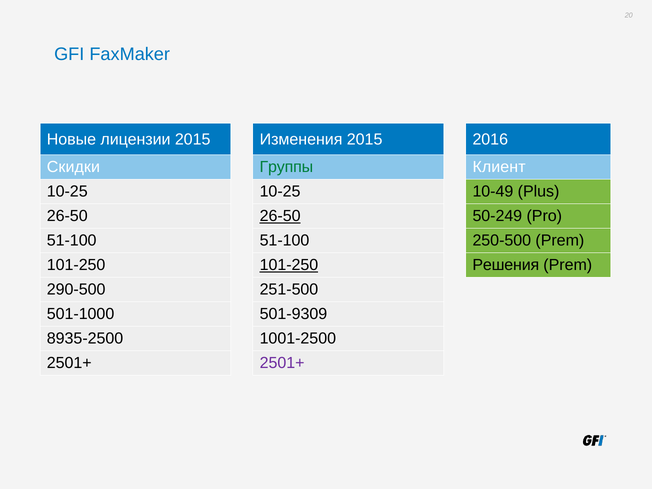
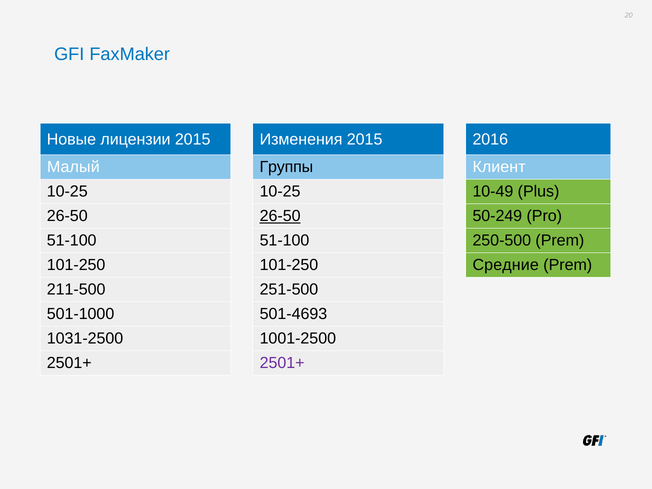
Скидки: Скидки -> Малый (73, 167)
Группы colour: green -> black (286, 167)
101-250 underline: present -> none (289, 265)
Решения: Решения -> Средние (506, 265)
290-500: 290-500 -> 211-500 (76, 290)
501-9309: 501-9309 -> 501-4693 (293, 314)
8935-2500: 8935-2500 -> 1031-2500 (85, 339)
